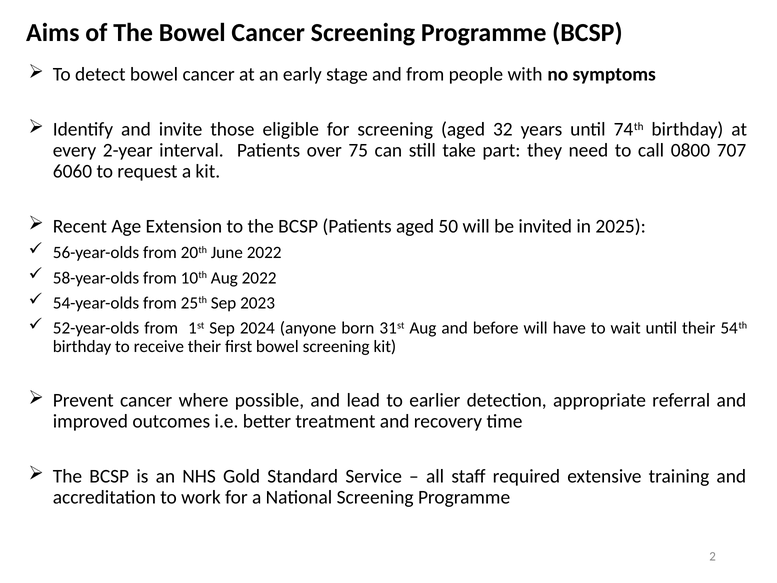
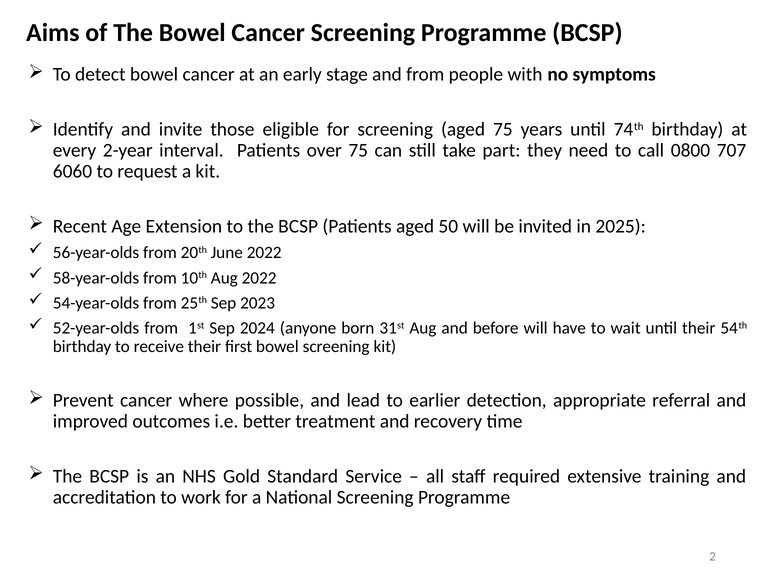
aged 32: 32 -> 75 (503, 129)
